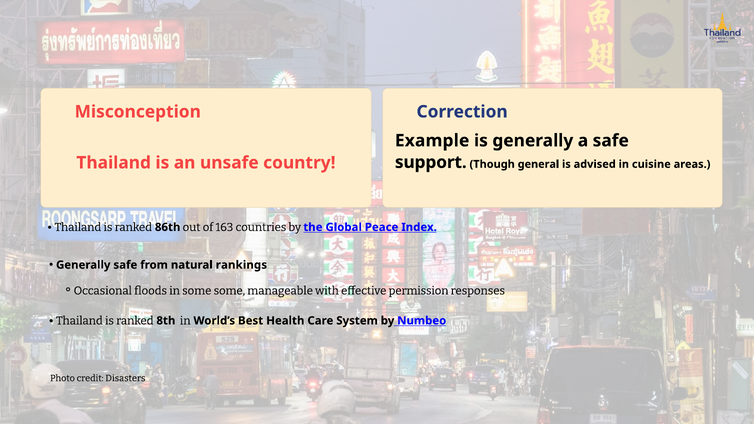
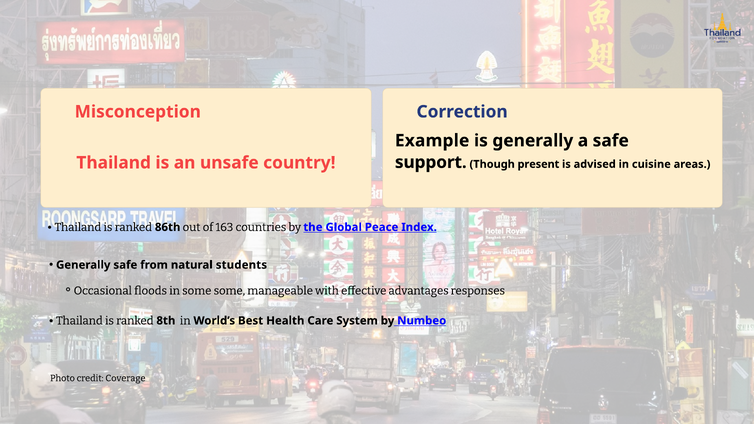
general: general -> present (538, 164)
rankings: rankings -> students (241, 265)
permission: permission -> advantages (419, 291)
Disasters: Disasters -> Coverage (125, 378)
